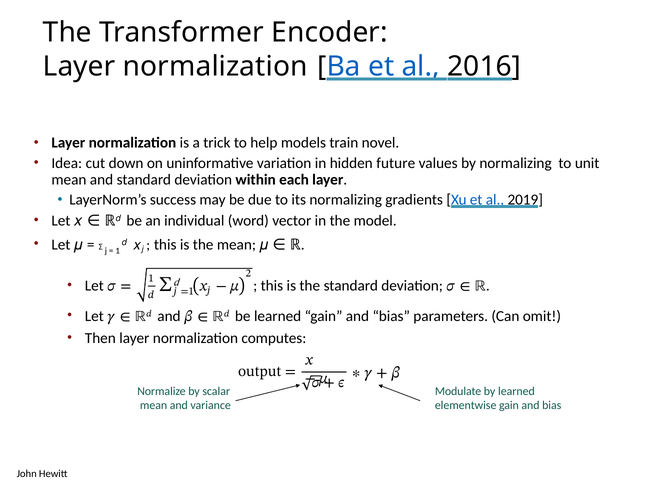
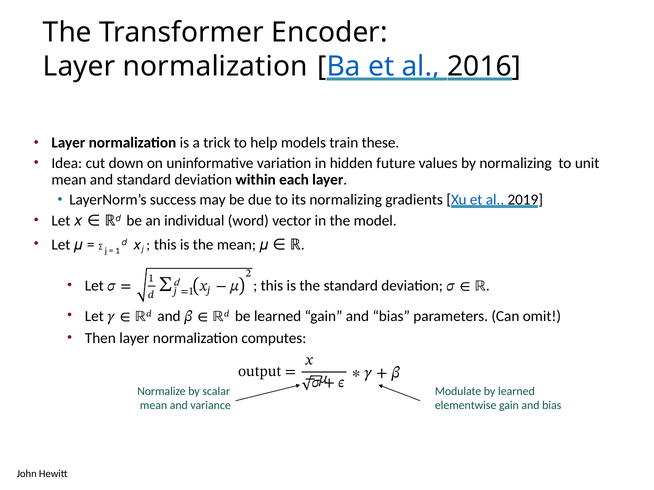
novel: novel -> these (380, 143)
